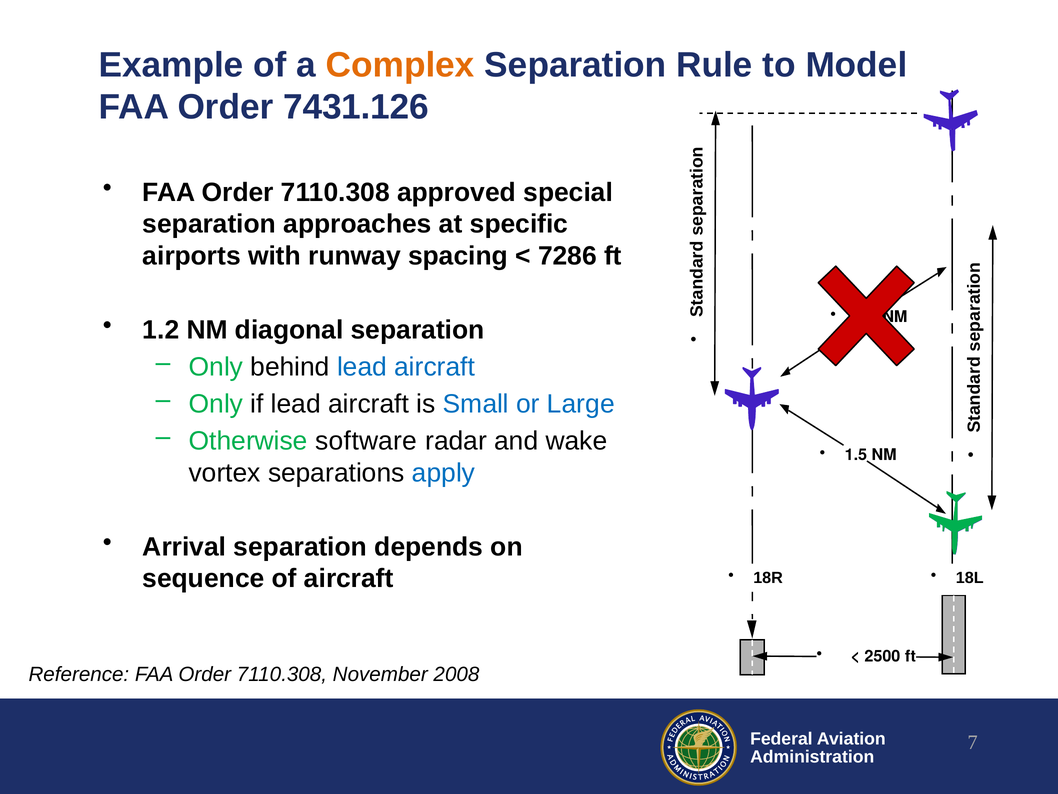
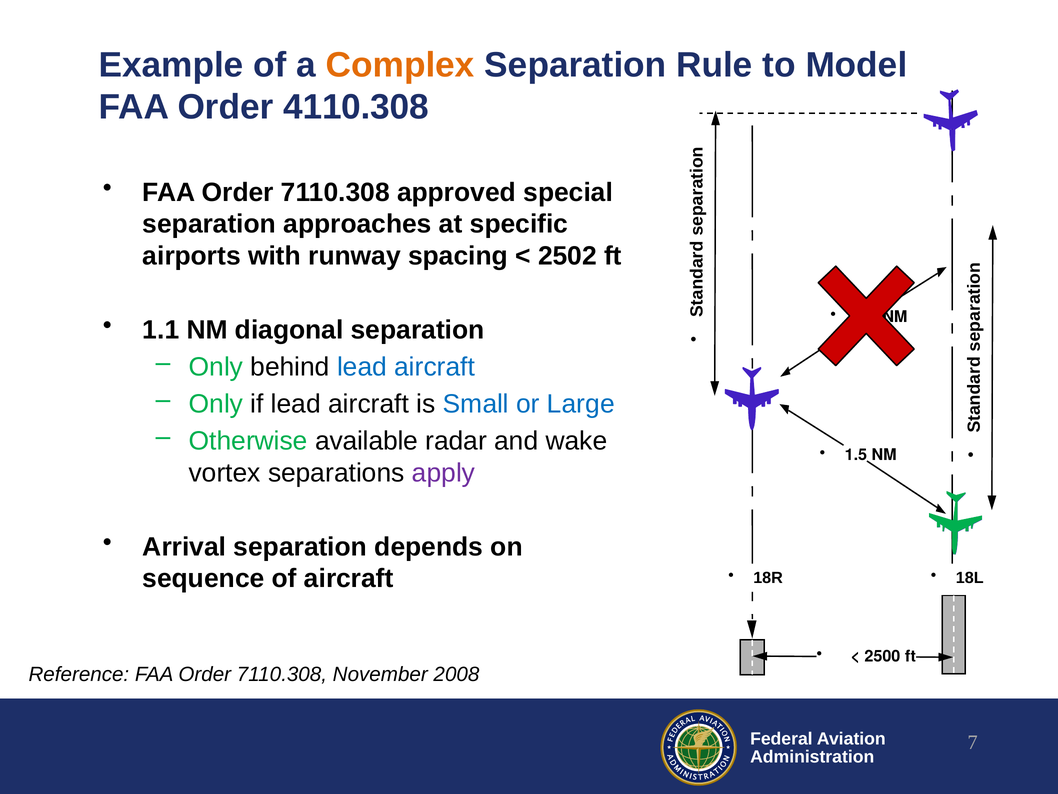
7431.126: 7431.126 -> 4110.308 (356, 107)
7286: 7286 -> 2502 (567, 256)
1.2: 1.2 -> 1.1 (161, 330)
software: software -> available (367, 441)
apply colour: blue -> purple (444, 473)
